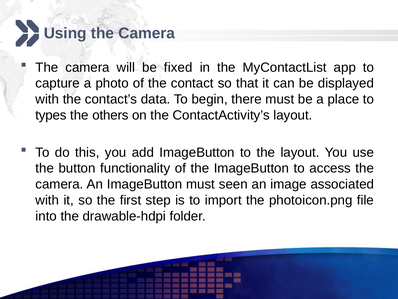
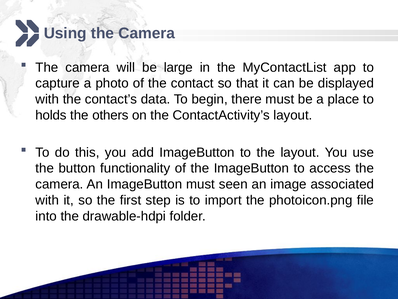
fixed: fixed -> large (178, 67)
types: types -> holds (51, 115)
